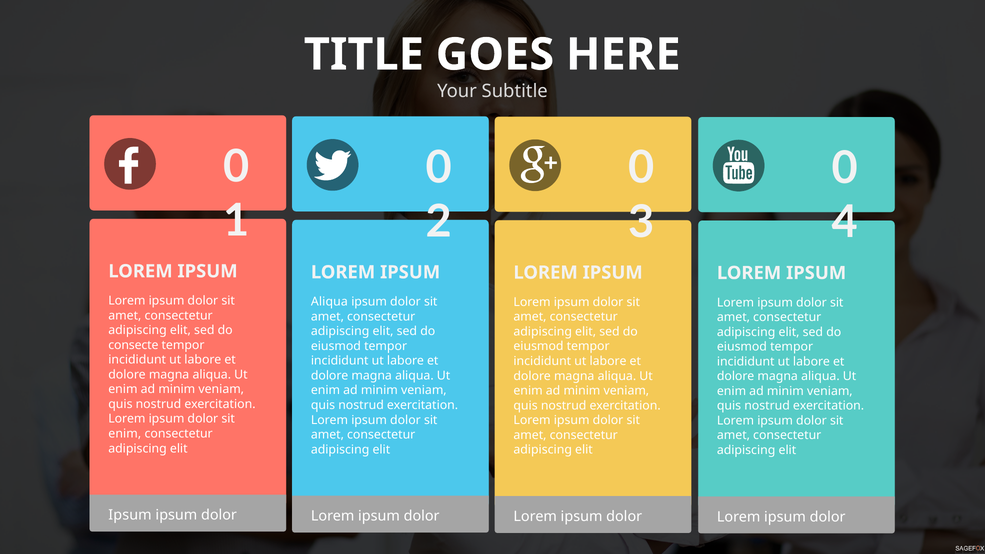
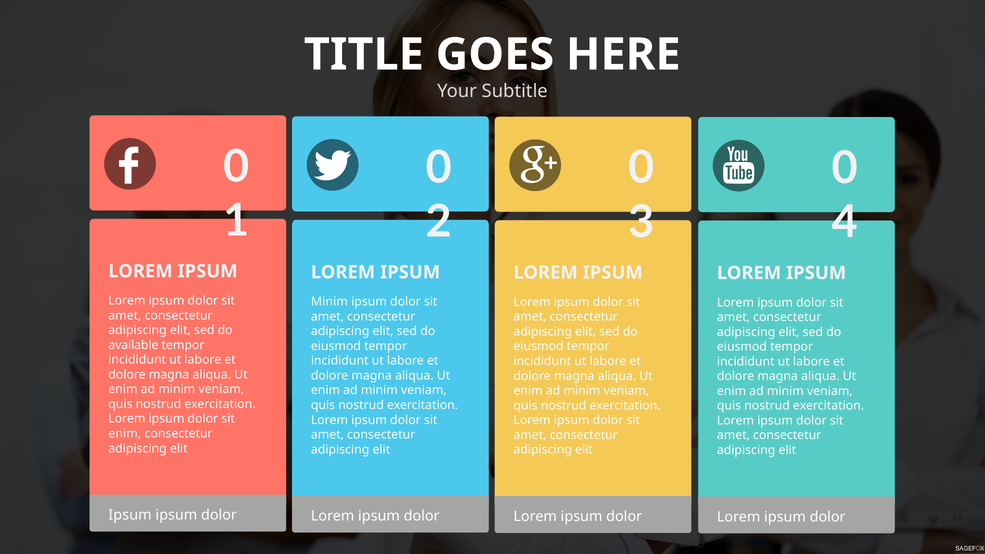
Aliqua: Aliqua -> Minim (329, 302)
consecte: consecte -> available (133, 345)
